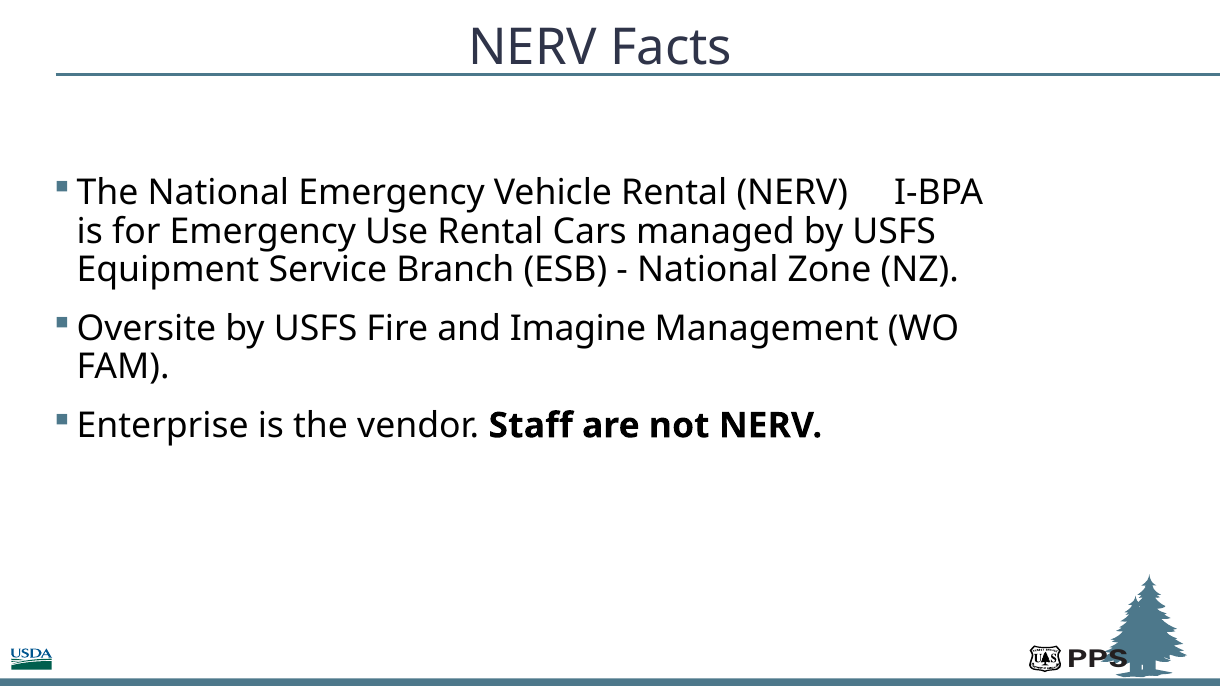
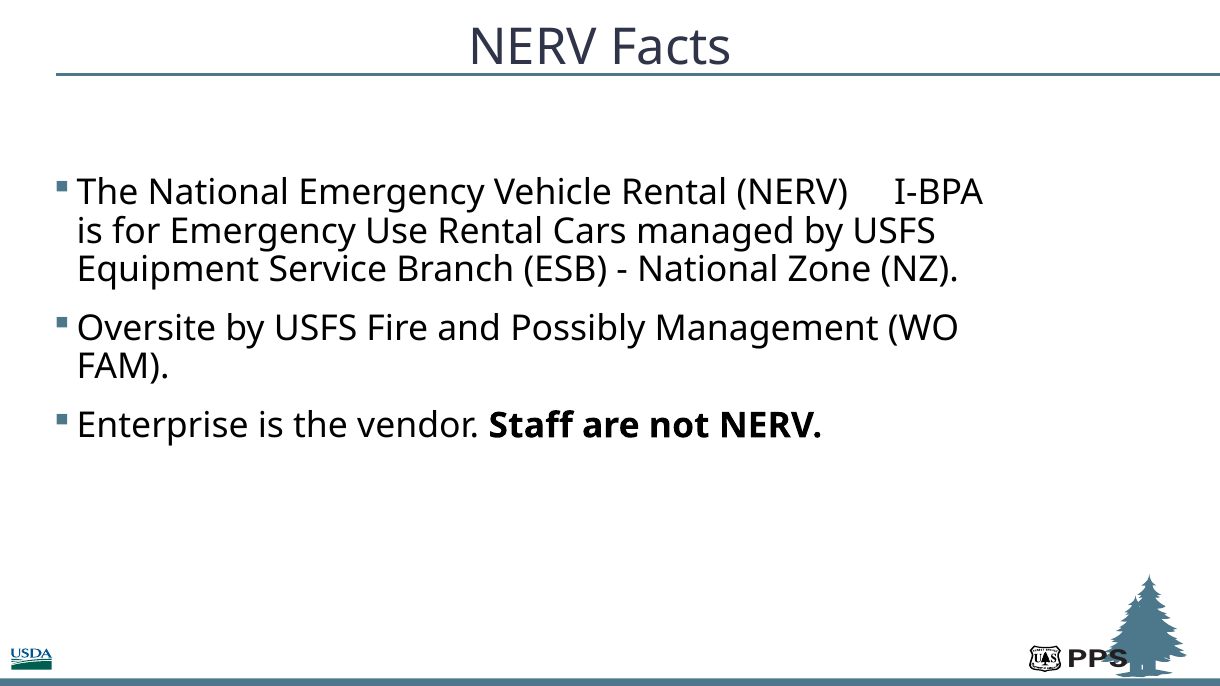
Imagine: Imagine -> Possibly (578, 329)
